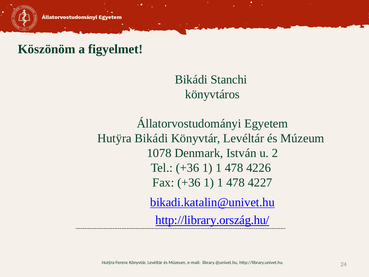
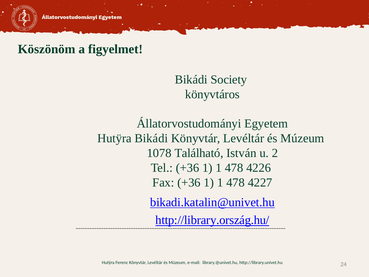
Stanchi: Stanchi -> Society (229, 79)
Denmark: Denmark -> Található (199, 153)
